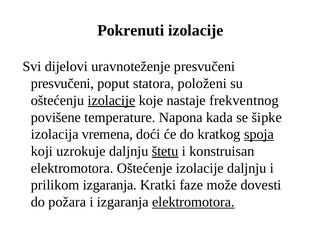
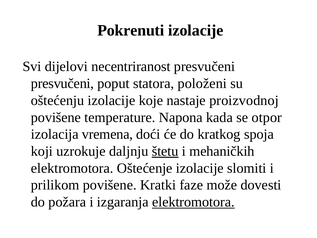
uravnoteženje: uravnoteženje -> necentriranost (131, 67)
izolacije underline: present -> none (111, 100)
frekventnog: frekventnog -> proizvodnoj (244, 100)
šipke: šipke -> otpor (267, 117)
spoja underline: present -> none (259, 134)
konstruisan: konstruisan -> mehaničkih (222, 151)
izolacije daljnju: daljnju -> slomiti (247, 168)
prilikom izgaranja: izgaranja -> povišene (110, 185)
